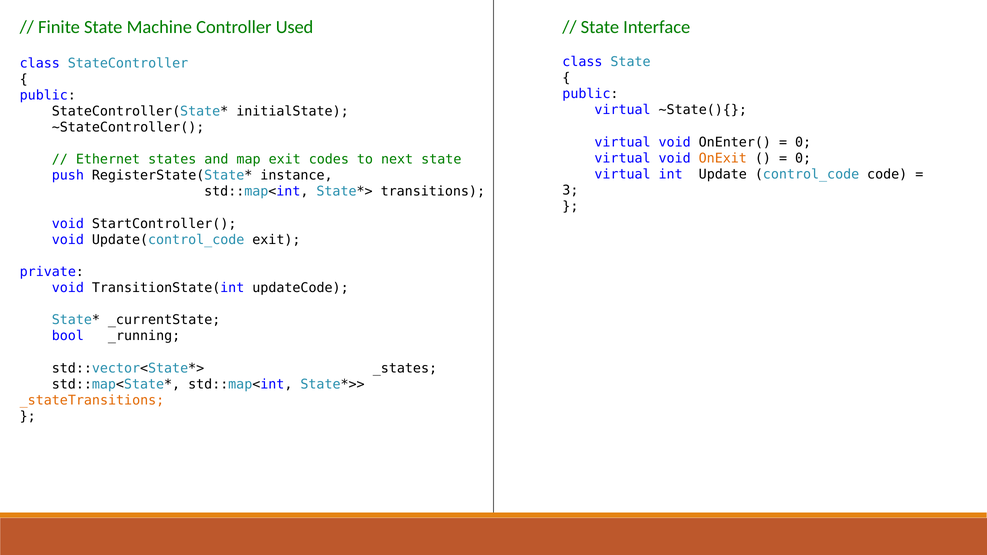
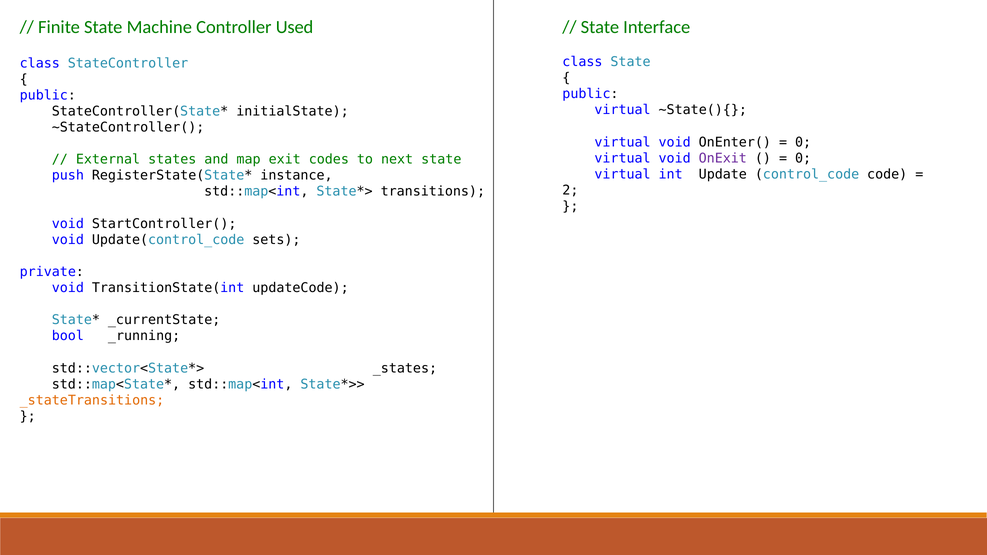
OnExit colour: orange -> purple (723, 158)
Ethernet: Ethernet -> External (108, 159)
3: 3 -> 2 (570, 190)
Update(control_code exit: exit -> sets (276, 240)
